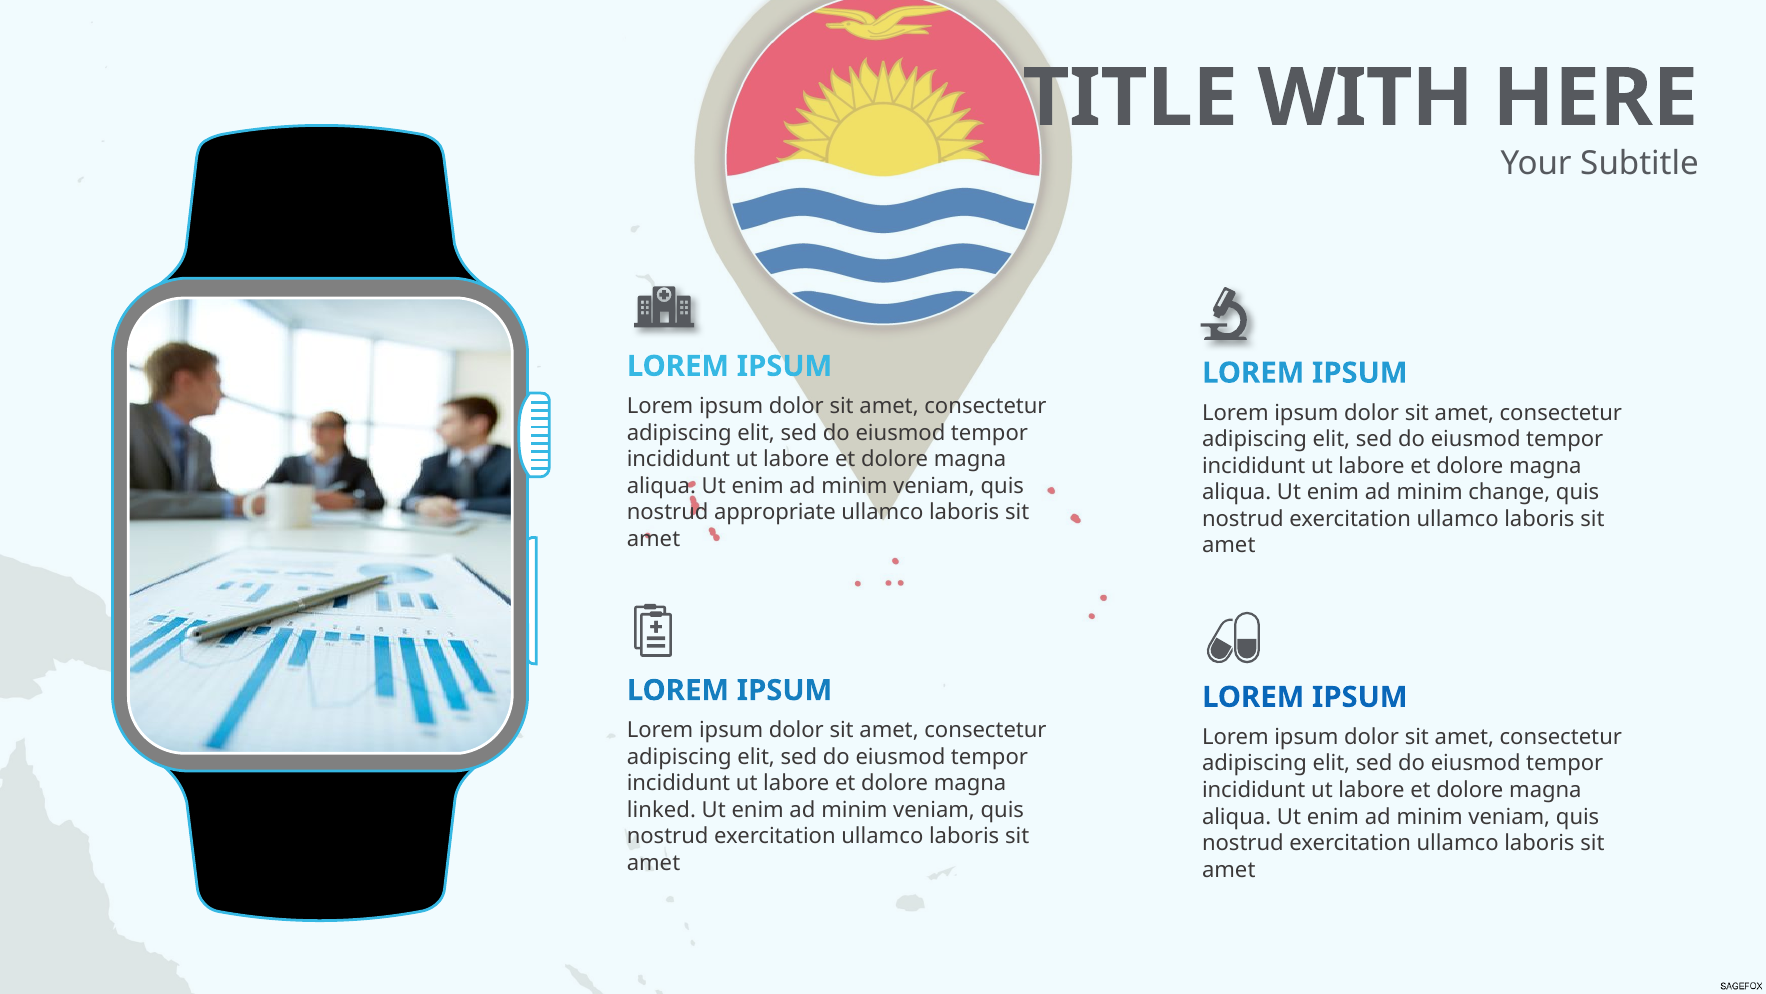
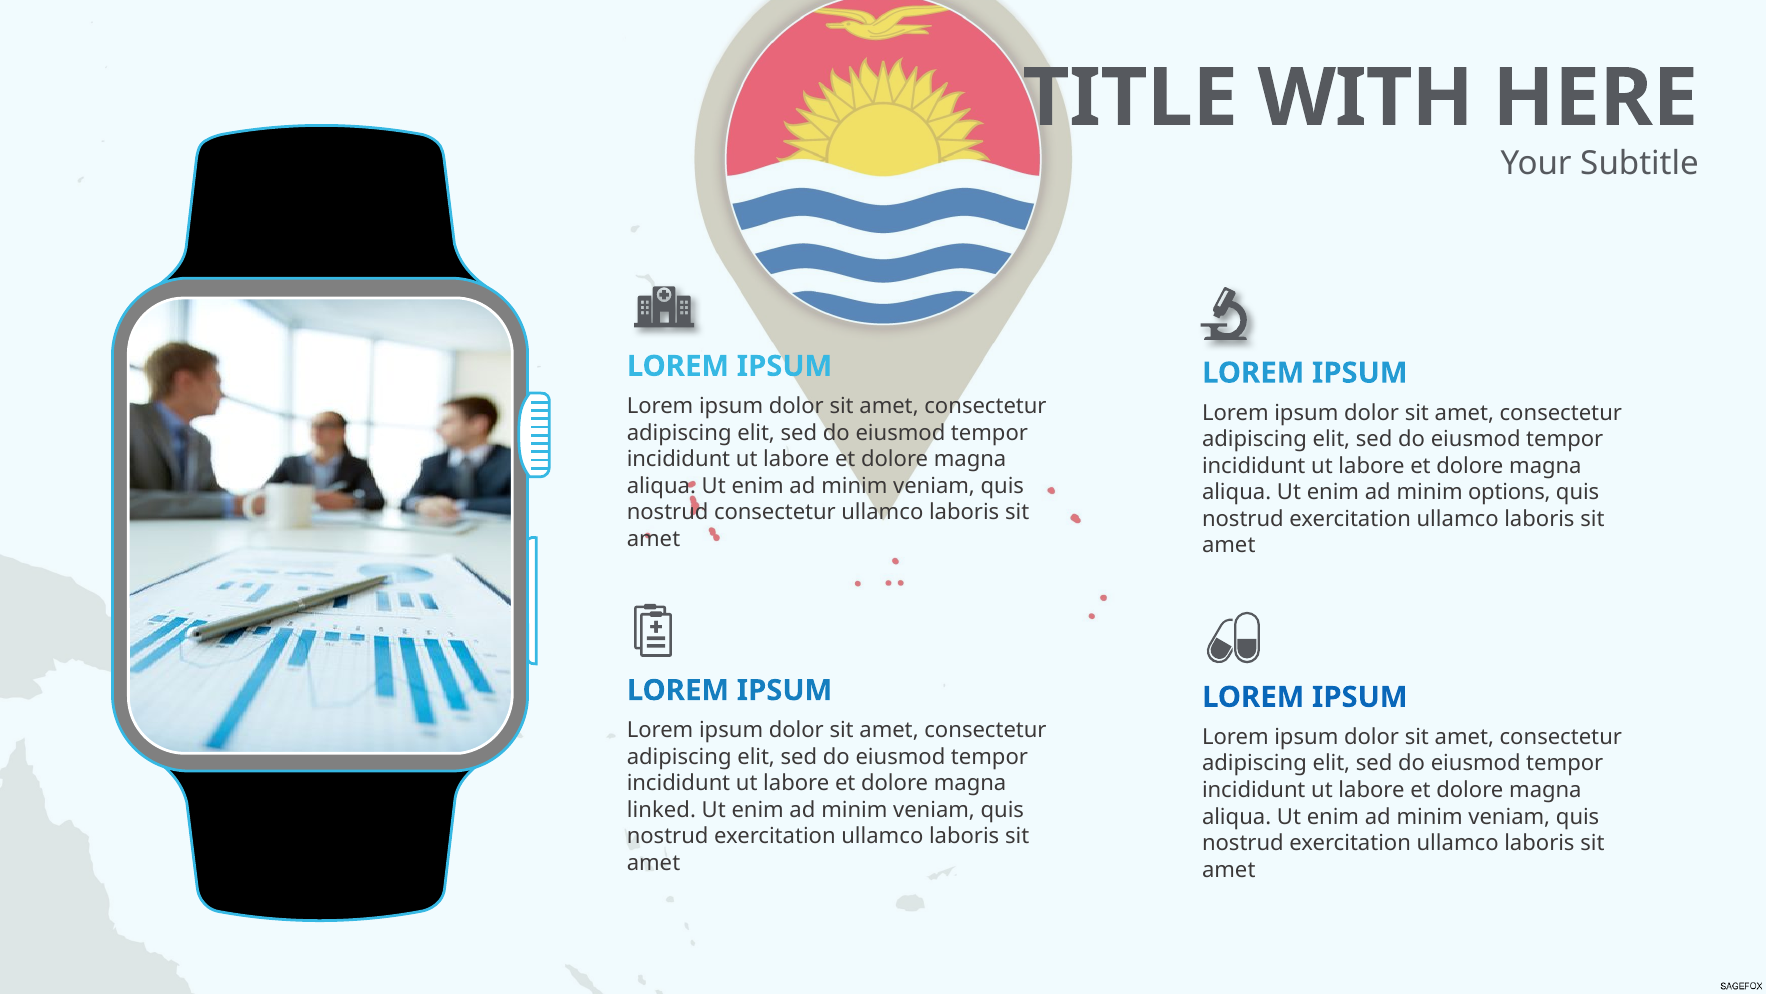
change: change -> options (1509, 492)
nostrud appropriate: appropriate -> consectetur (775, 512)
